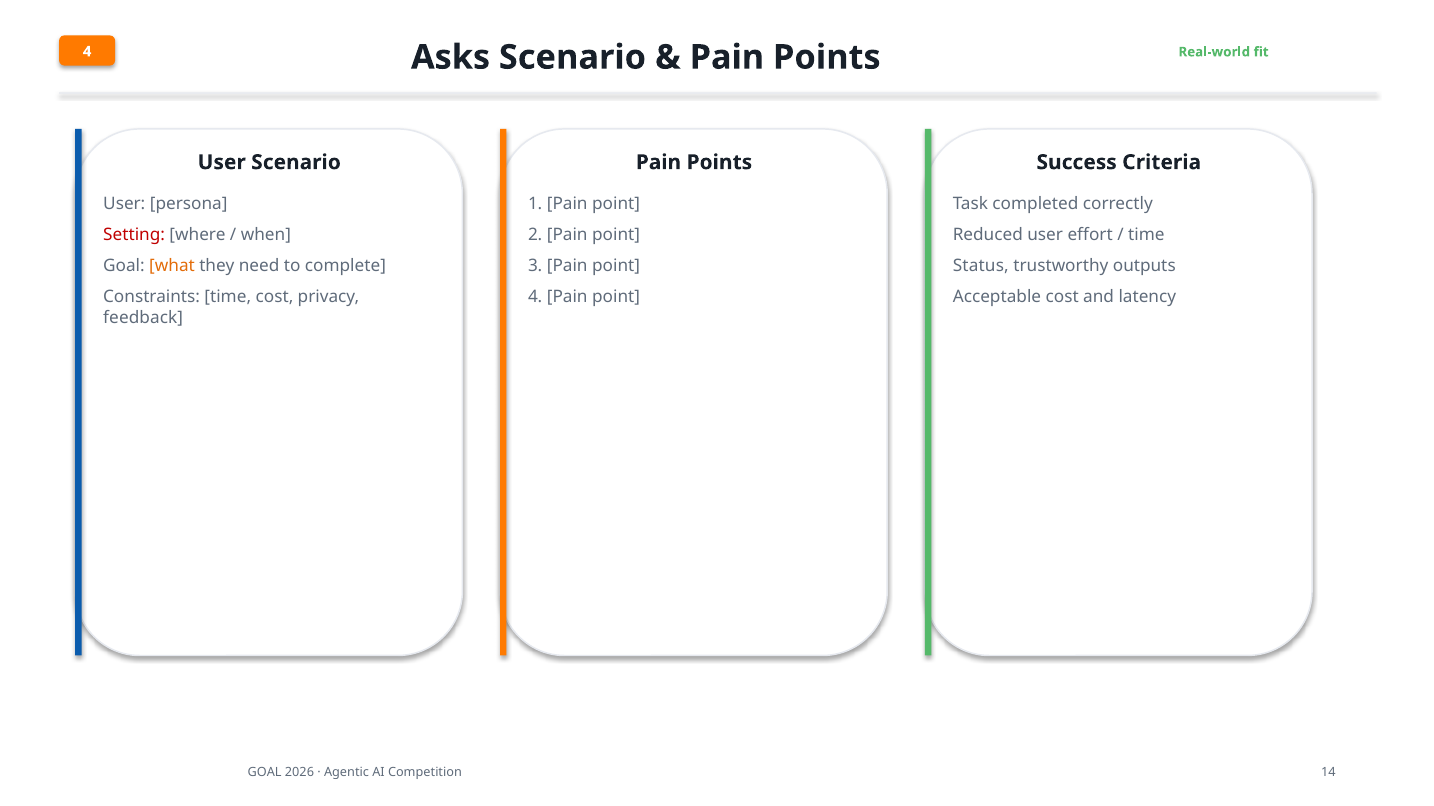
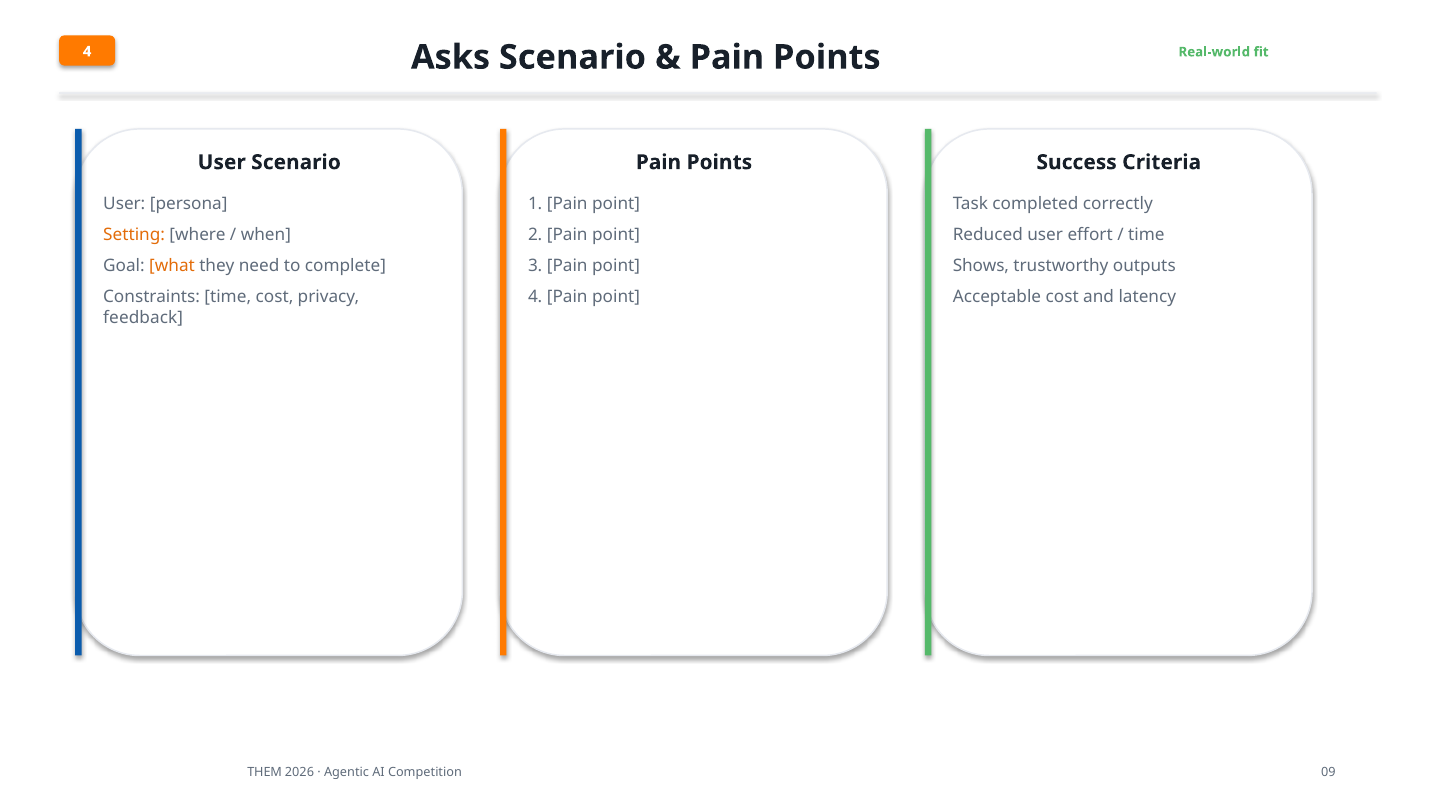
Setting colour: red -> orange (134, 235)
Status: Status -> Shows (981, 266)
GOAL: GOAL -> THEM (265, 773)
14: 14 -> 09 (1328, 773)
